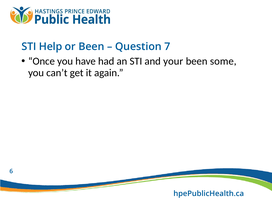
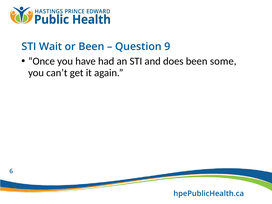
Help: Help -> Wait (51, 47)
7: 7 -> 9 (167, 47)
your: your -> does (173, 61)
